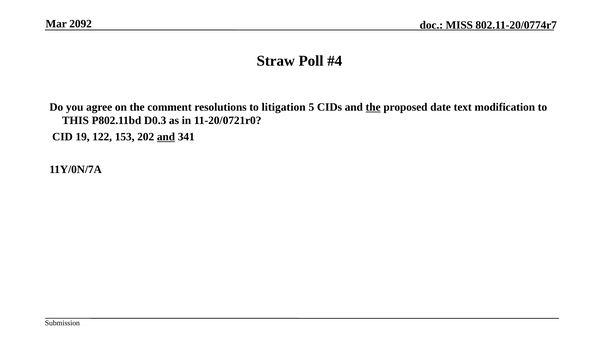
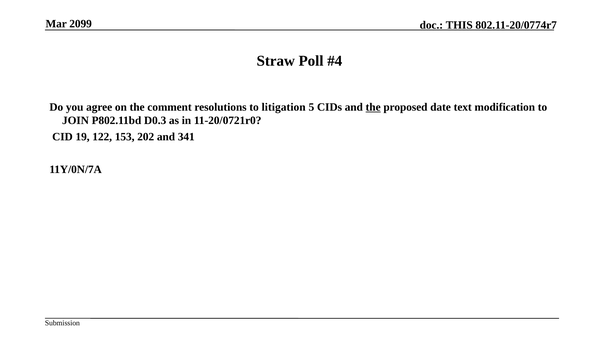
2092: 2092 -> 2099 (81, 24)
MISS: MISS -> THIS (459, 25)
THIS: THIS -> JOIN (75, 121)
and underline: present -> none (166, 137)
